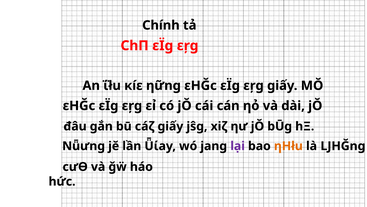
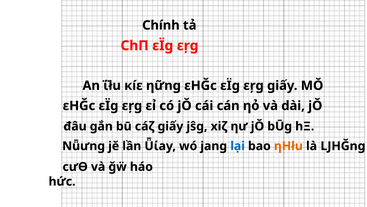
lại colour: purple -> blue (238, 146)
